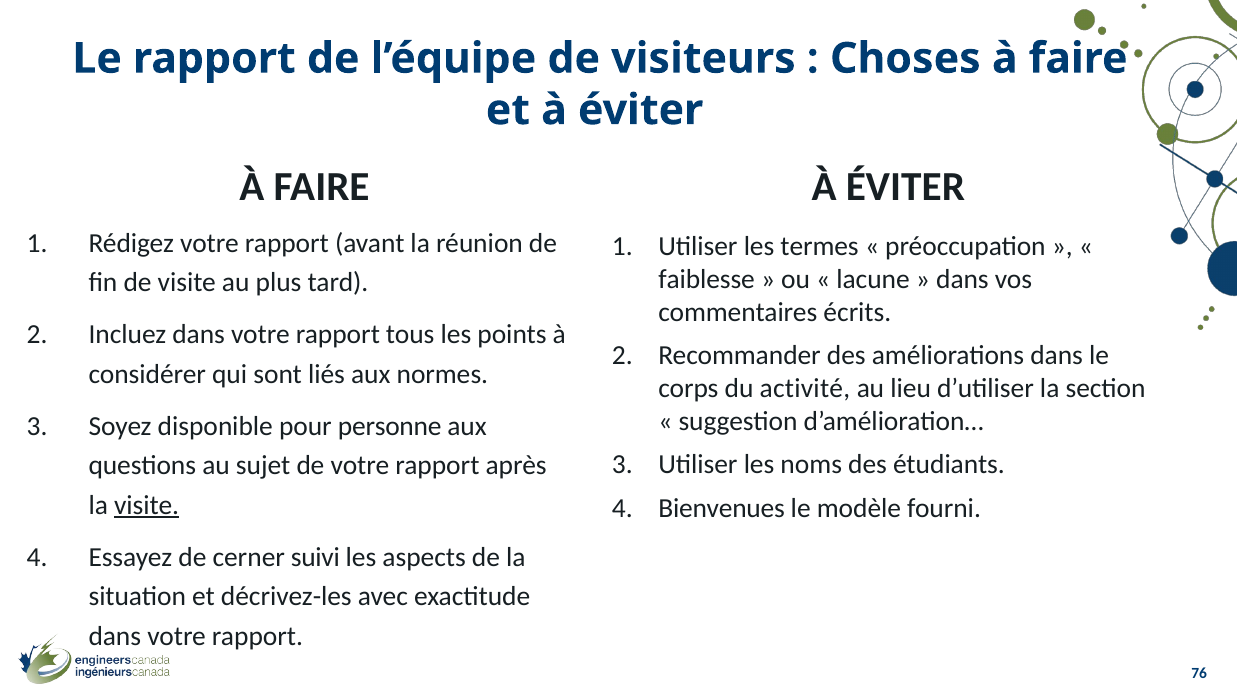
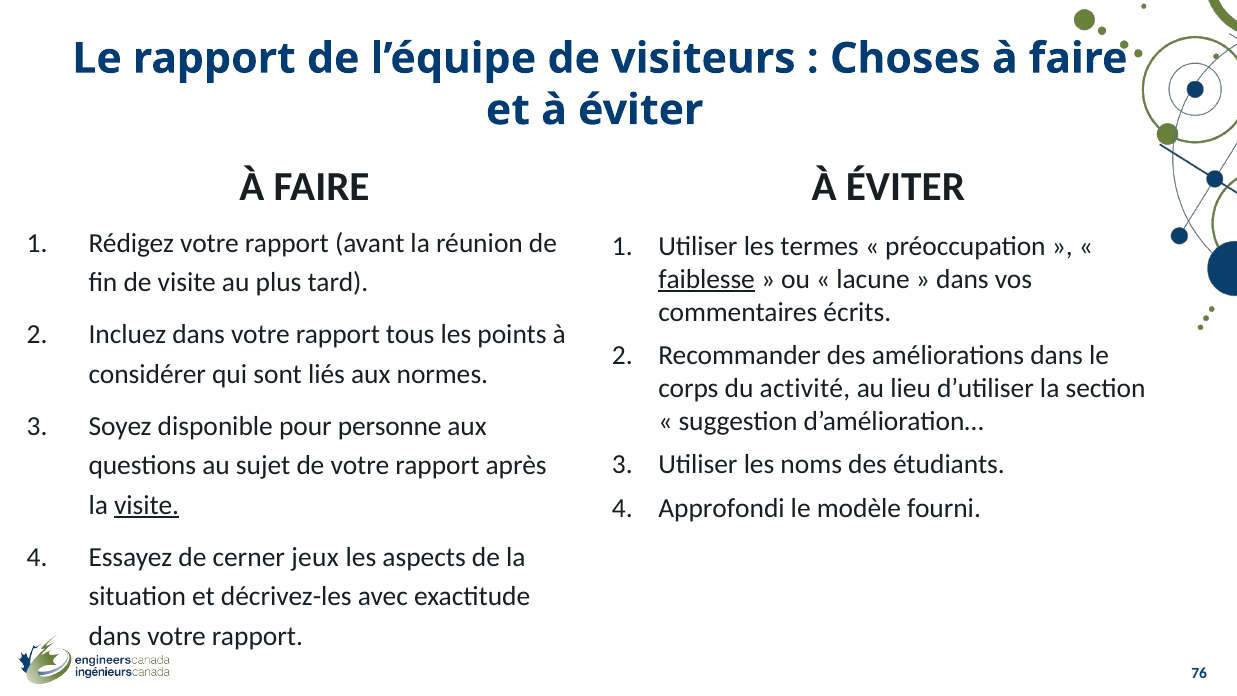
faiblesse underline: none -> present (707, 279)
Bienvenues: Bienvenues -> Approfondi (722, 508)
suivi: suivi -> jeux (315, 557)
